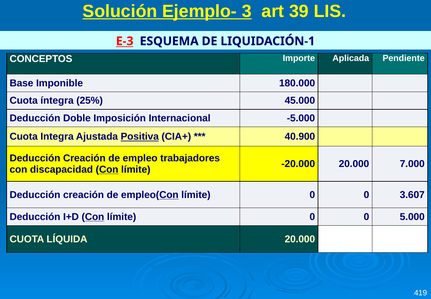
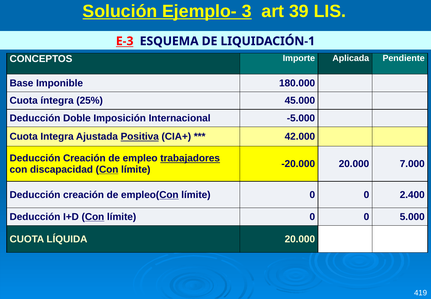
40.900: 40.900 -> 42.000 (300, 136)
trabajadores underline: none -> present (190, 158)
3.607: 3.607 -> 2.400 (412, 194)
